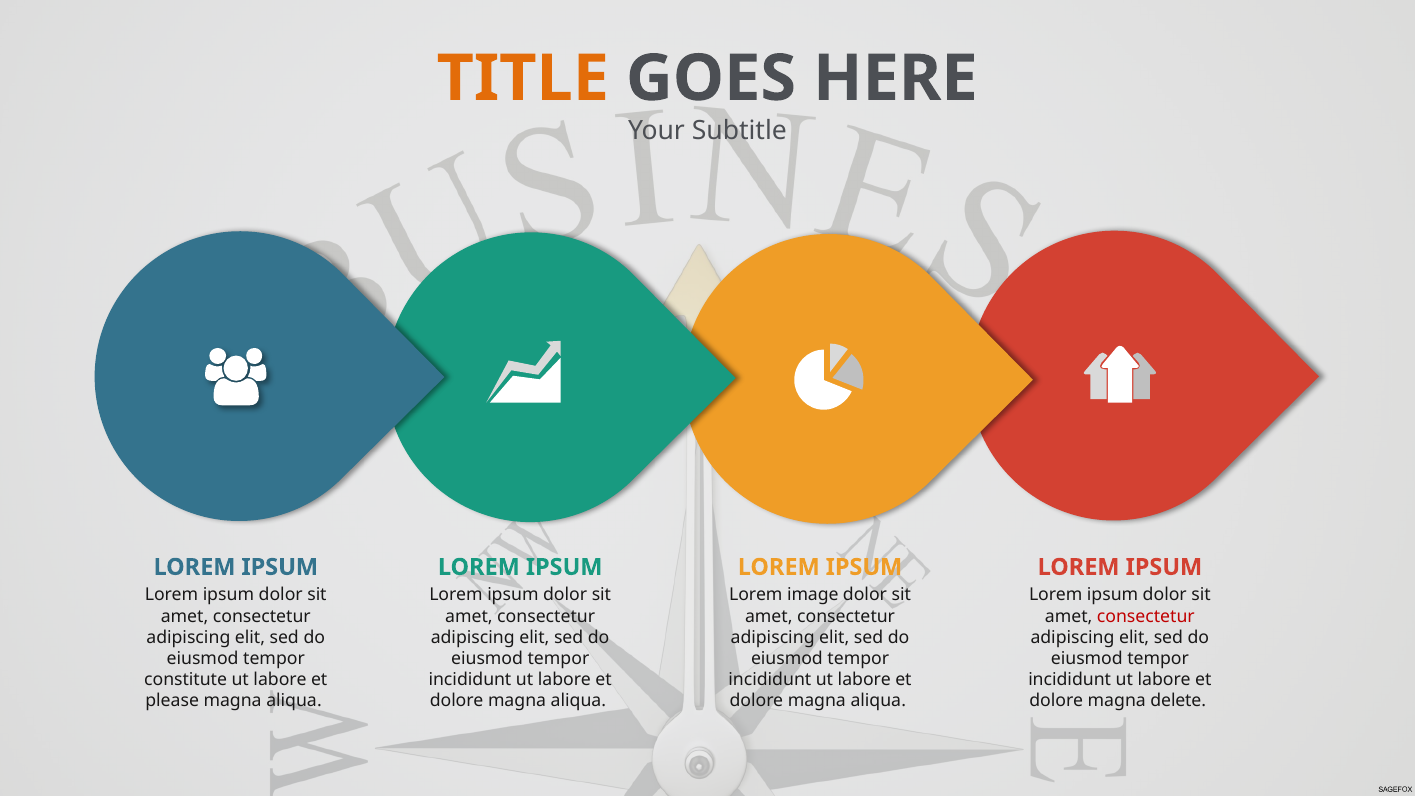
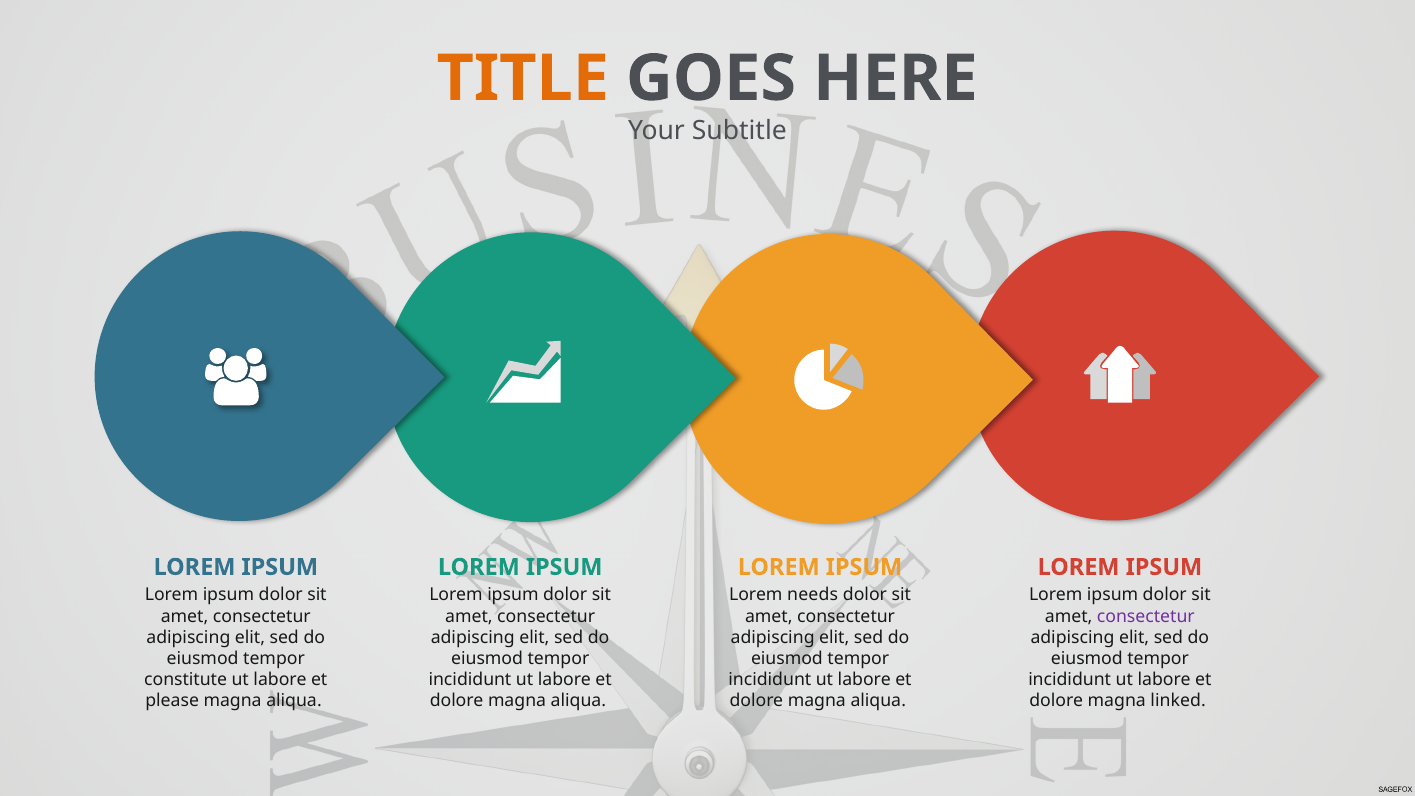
image: image -> needs (813, 595)
consectetur colour: red -> purple (1146, 616)
delete: delete -> linked (1178, 701)
